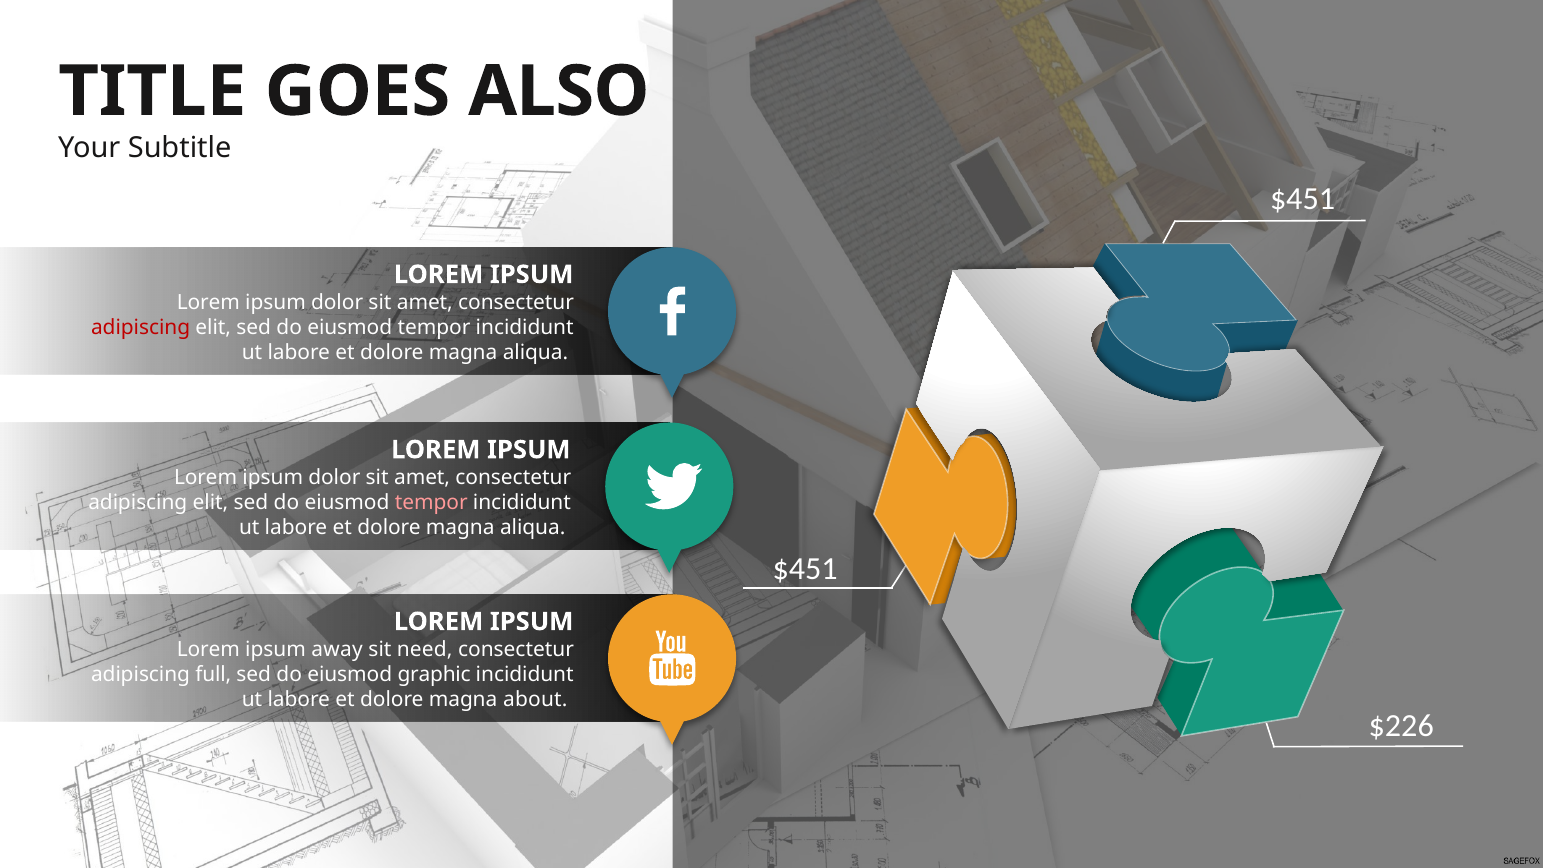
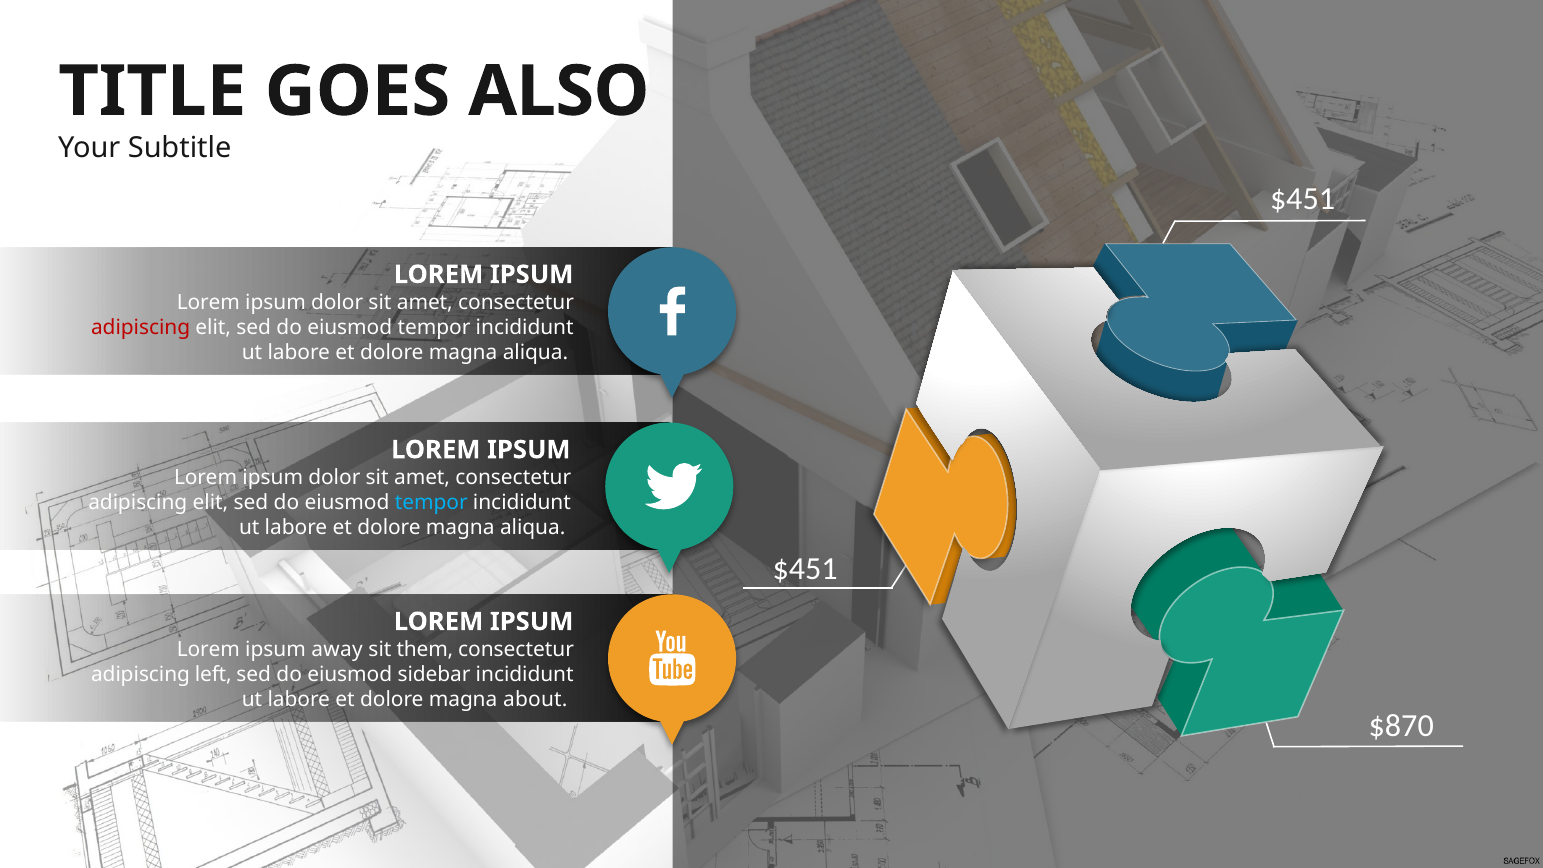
tempor colour: pink -> light blue (431, 503)
need: need -> them (425, 649)
full: full -> left (213, 674)
graphic: graphic -> sidebar (434, 674)
$226: $226 -> $870 (1401, 726)
